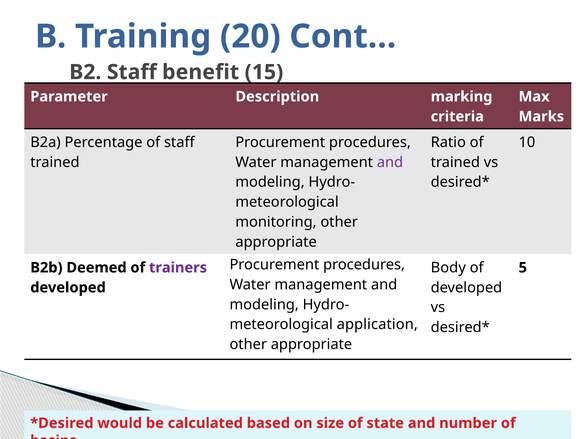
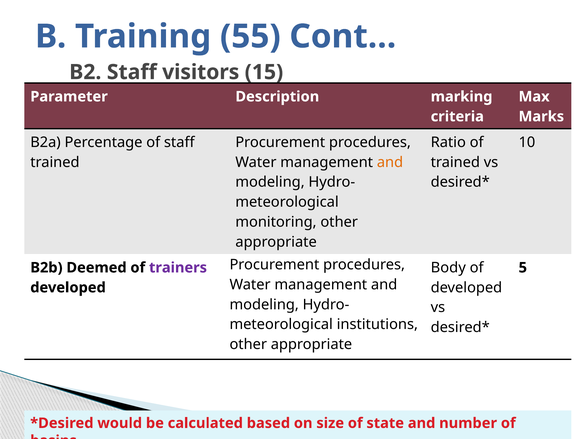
20: 20 -> 55 (250, 37)
benefit: benefit -> visitors (201, 72)
and colour: purple -> orange (390, 162)
application: application -> institutions (377, 325)
